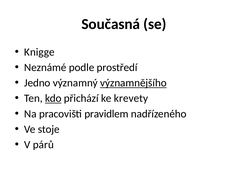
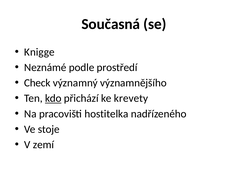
Jedno: Jedno -> Check (37, 83)
významnějšího underline: present -> none (133, 83)
pravidlem: pravidlem -> hostitelka (106, 114)
párů: párů -> zemí (43, 145)
